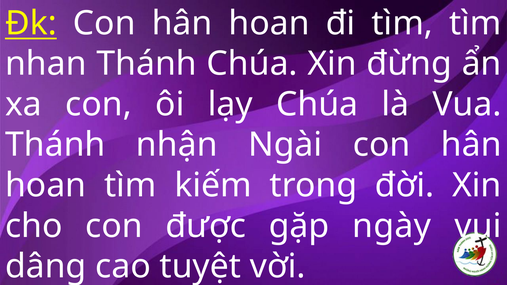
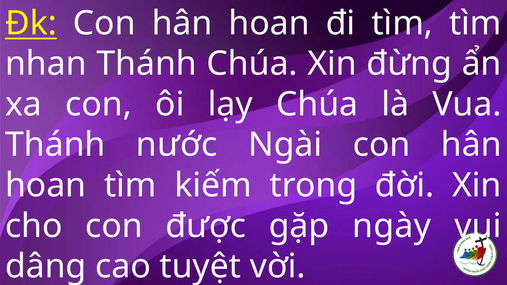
nhận: nhận -> nước (177, 145)
